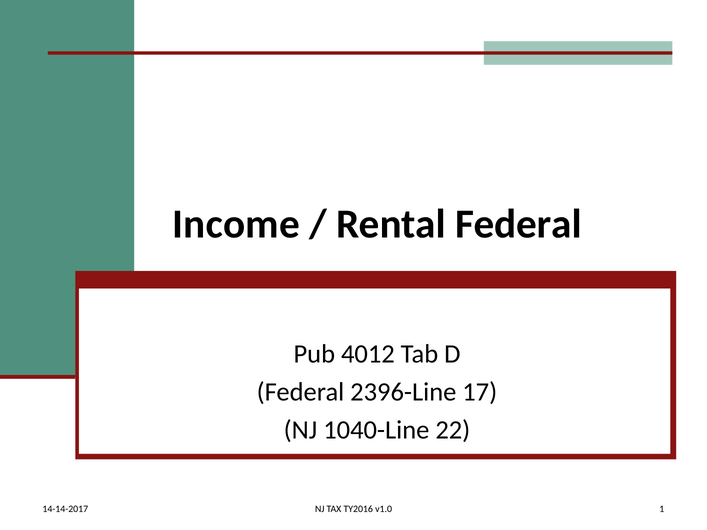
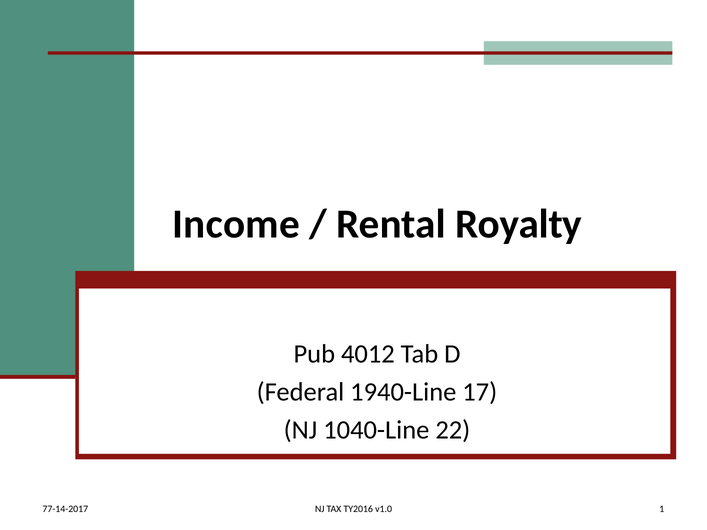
Rental Federal: Federal -> Royalty (519, 224)
2396-Line: 2396-Line -> 1940-Line (403, 392)
14-14-2017: 14-14-2017 -> 77-14-2017 (65, 509)
